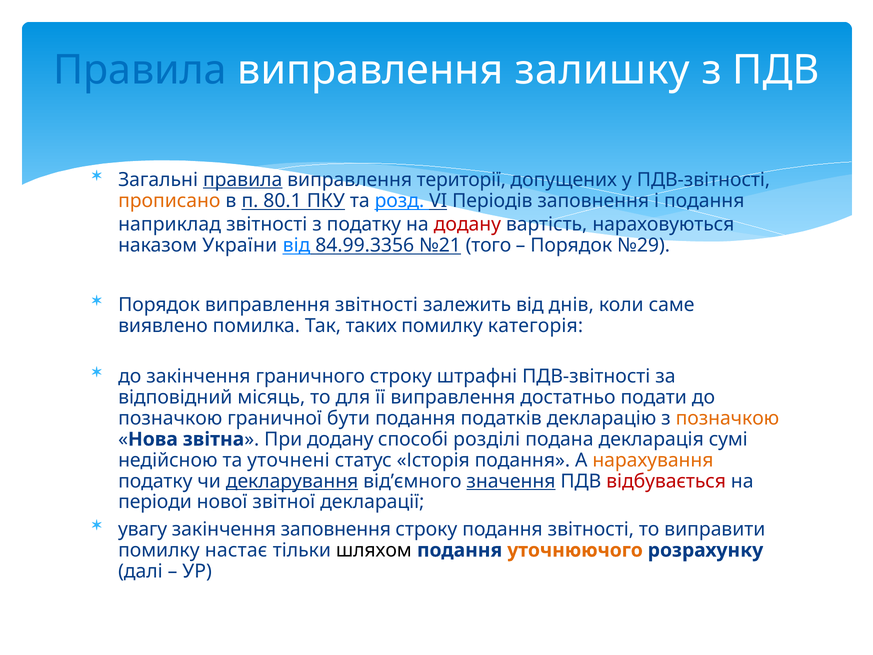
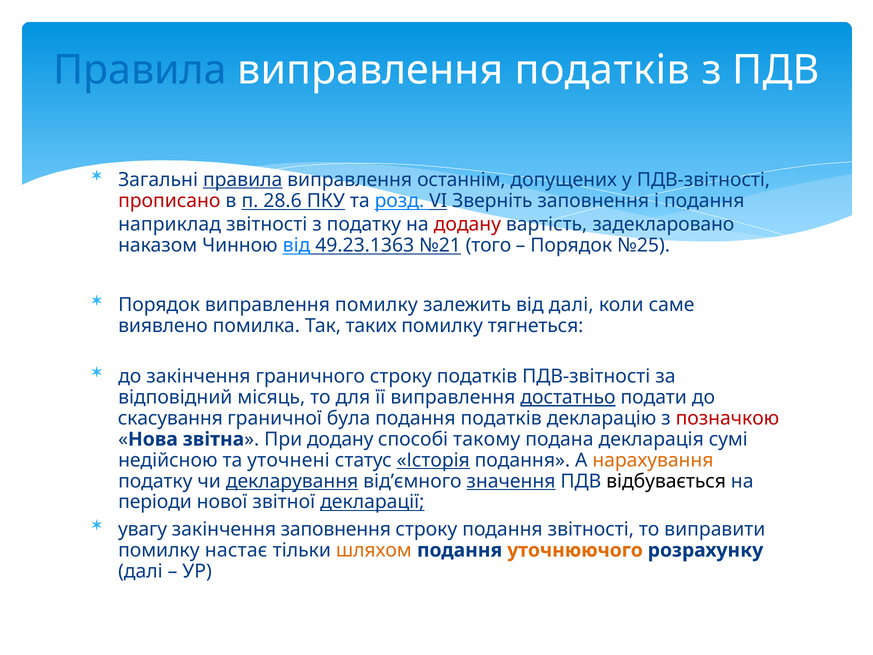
виправлення залишку: залишку -> податків (602, 70)
території: території -> останнім (461, 180)
прописано colour: orange -> red (169, 201)
80.1: 80.1 -> 28.6 (283, 201)
Періодів: Періодів -> Зверніть (492, 201)
нараховуються: нараховуються -> задекларовано (663, 224)
України: України -> Чинною (240, 245)
84.99.3356: 84.99.3356 -> 49.23.1363 (365, 245)
№29: №29 -> №25 (644, 245)
виправлення звітності: звітності -> помилку (376, 305)
від днів: днів -> далі (571, 305)
категорія: категорія -> тягнеться (536, 326)
строку штрафні: штрафні -> податків (477, 376)
достатньо underline: none -> present (568, 397)
позначкою: позначкою -> скасування (170, 418)
бути: бути -> була (349, 418)
позначкою colour: orange -> red (727, 418)
розділі: розділі -> такому (487, 439)
Історія underline: none -> present (433, 460)
відбувається colour: red -> black (666, 481)
декларації underline: none -> present (372, 502)
шляхом colour: black -> orange (374, 550)
